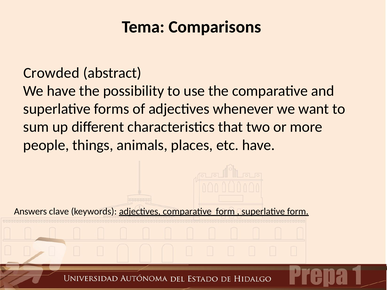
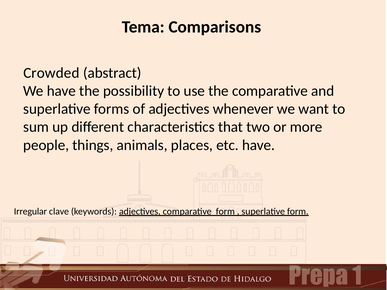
Answers: Answers -> Irregular (30, 212)
